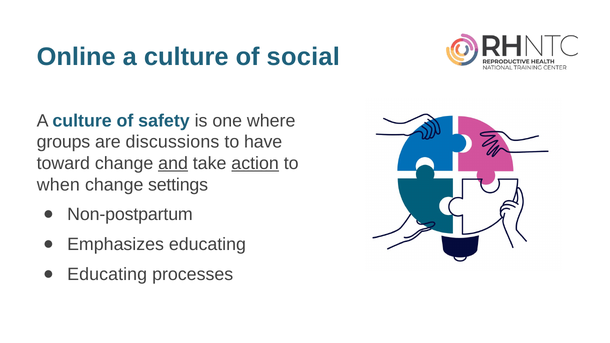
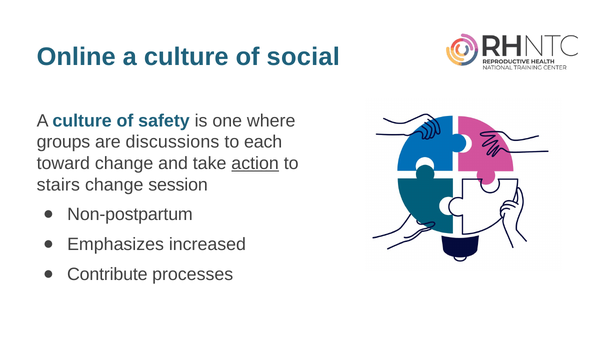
have: have -> each (263, 142)
and underline: present -> none (173, 163)
when: when -> stairs (58, 185)
settings: settings -> session (178, 185)
Emphasizes educating: educating -> increased (207, 244)
Educating: Educating -> Contribute (107, 274)
